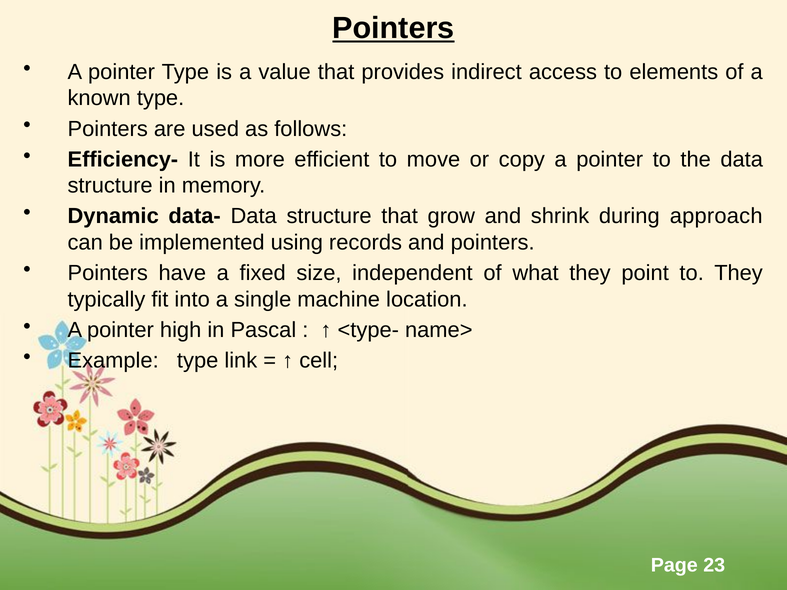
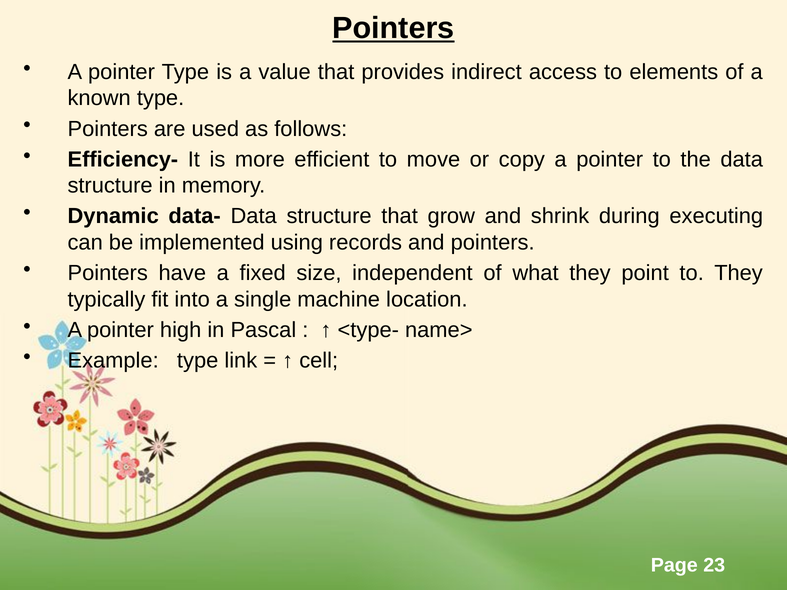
approach: approach -> executing (716, 216)
